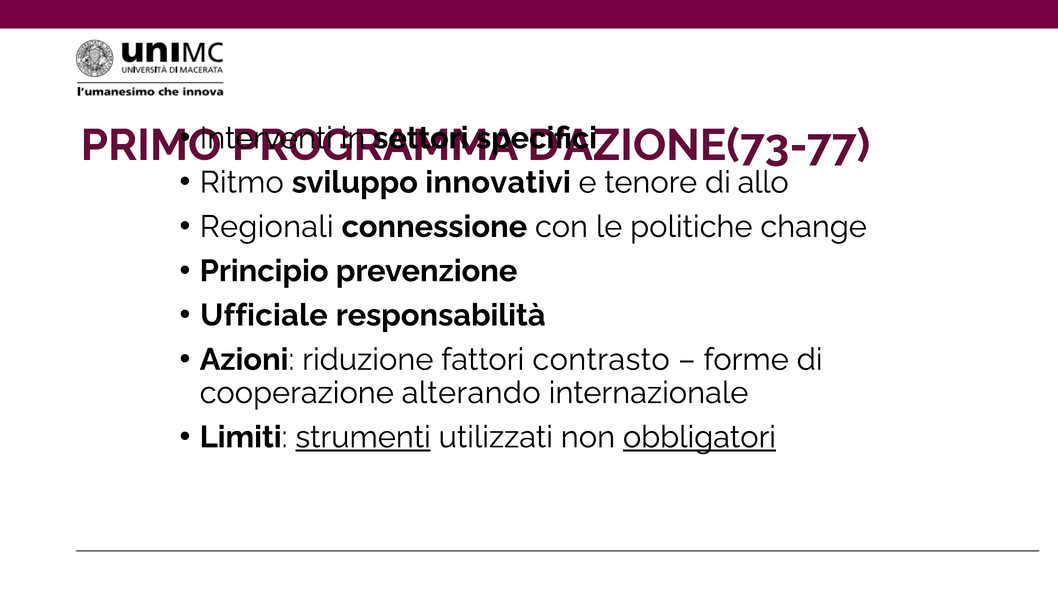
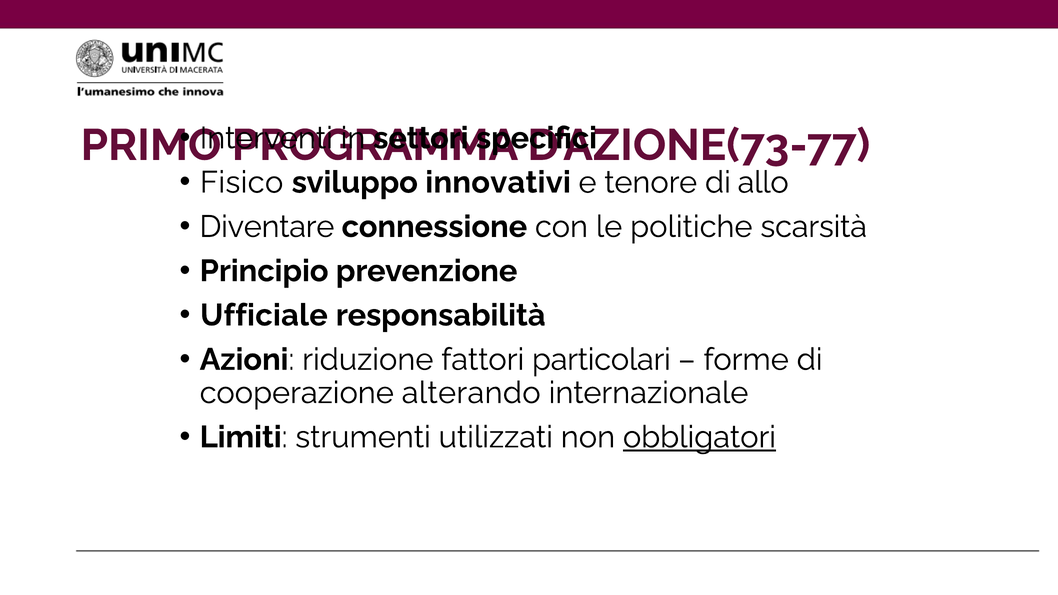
Ritmo: Ritmo -> Fisico (242, 182)
Regionali: Regionali -> Diventare (267, 227)
change: change -> scarsità (814, 227)
contrasto: contrasto -> particolari (601, 360)
strumenti underline: present -> none (363, 437)
